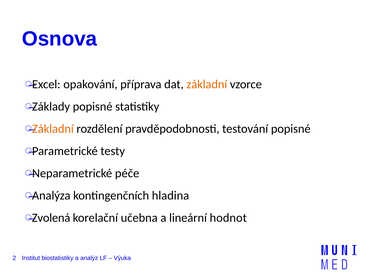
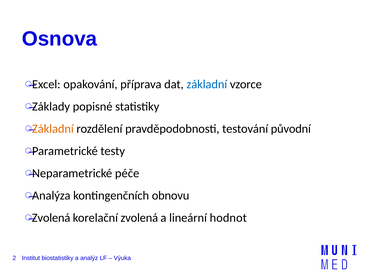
základní colour: orange -> blue (207, 84)
testování popisné: popisné -> původní (291, 129)
hladina: hladina -> obnovu (171, 195)
korelační učebna: učebna -> zvolená (139, 217)
